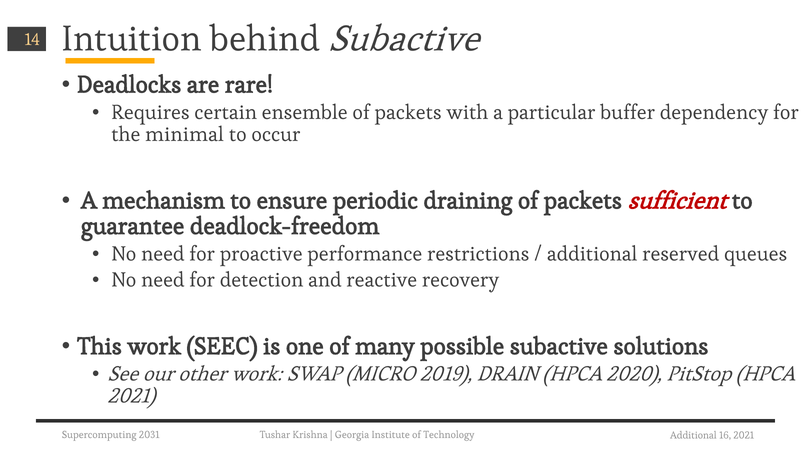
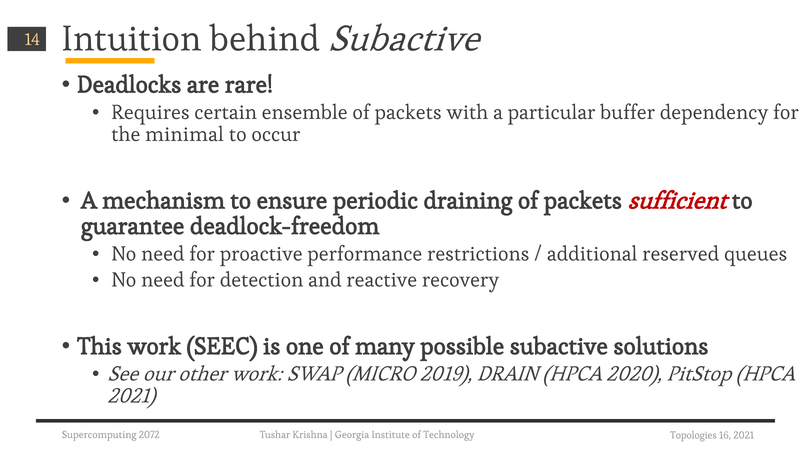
2031: 2031 -> 2072 (149, 435)
Additional: Additional -> Topologies (693, 436)
